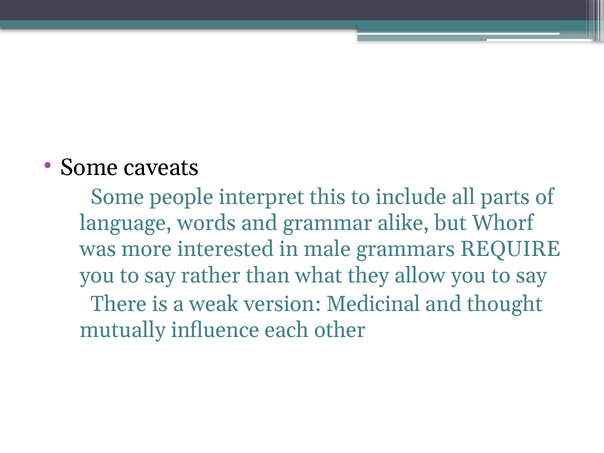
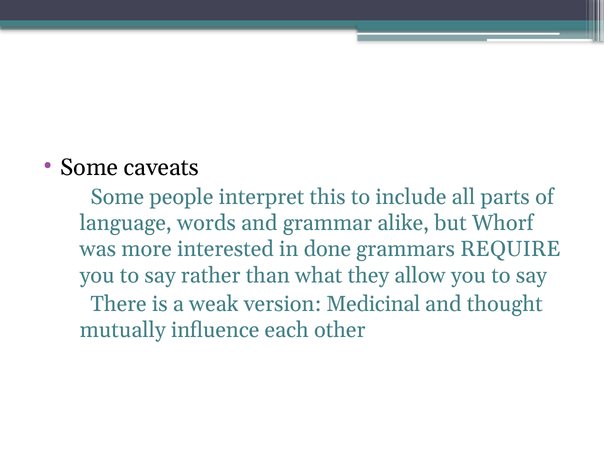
male: male -> done (327, 249)
